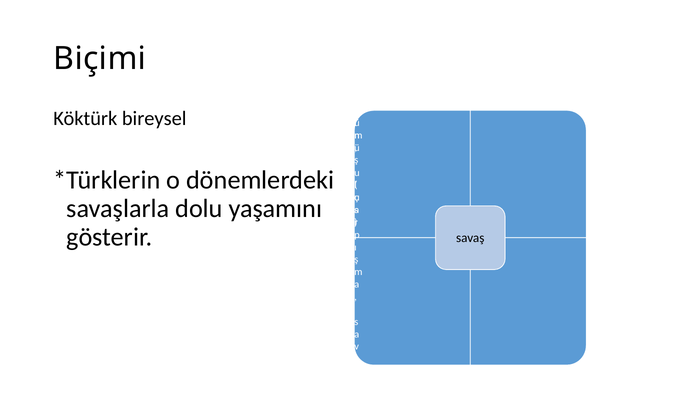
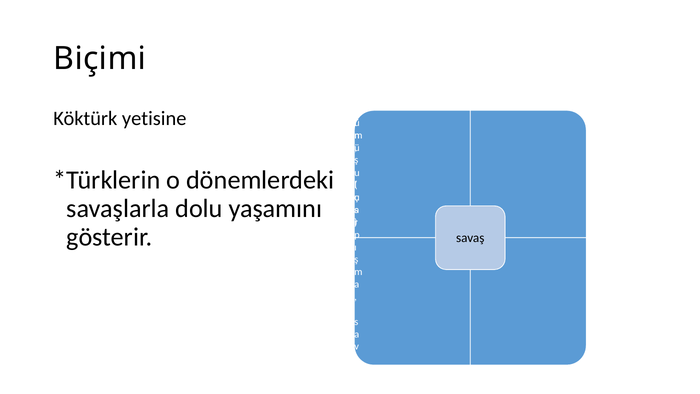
bireysel: bireysel -> yetisine (154, 118)
